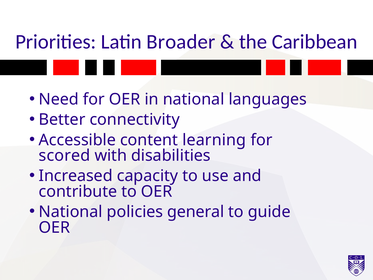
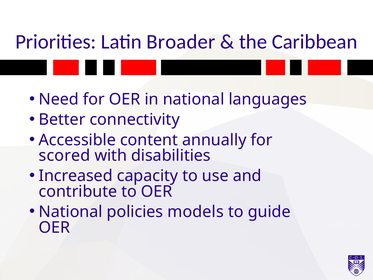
learning: learning -> annually (214, 140)
general: general -> models (196, 212)
